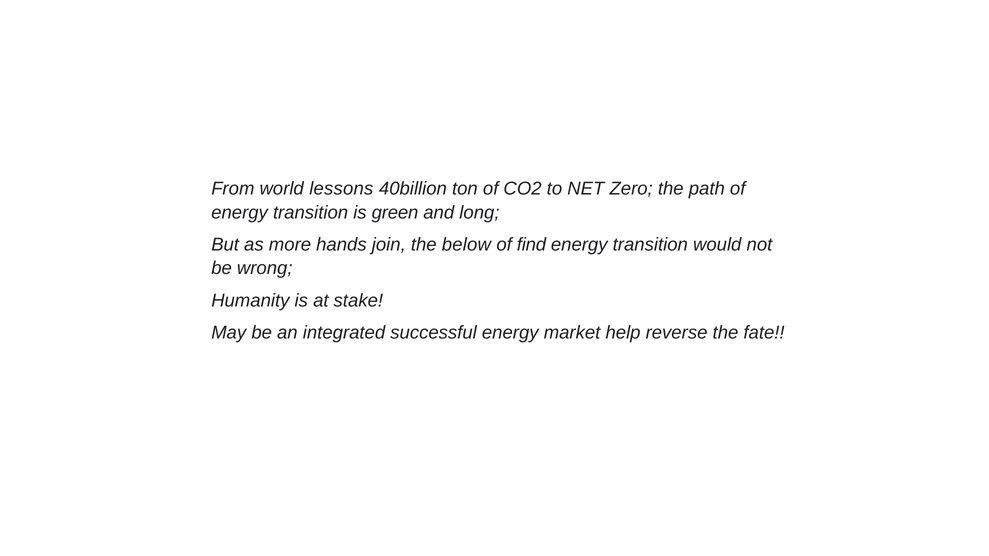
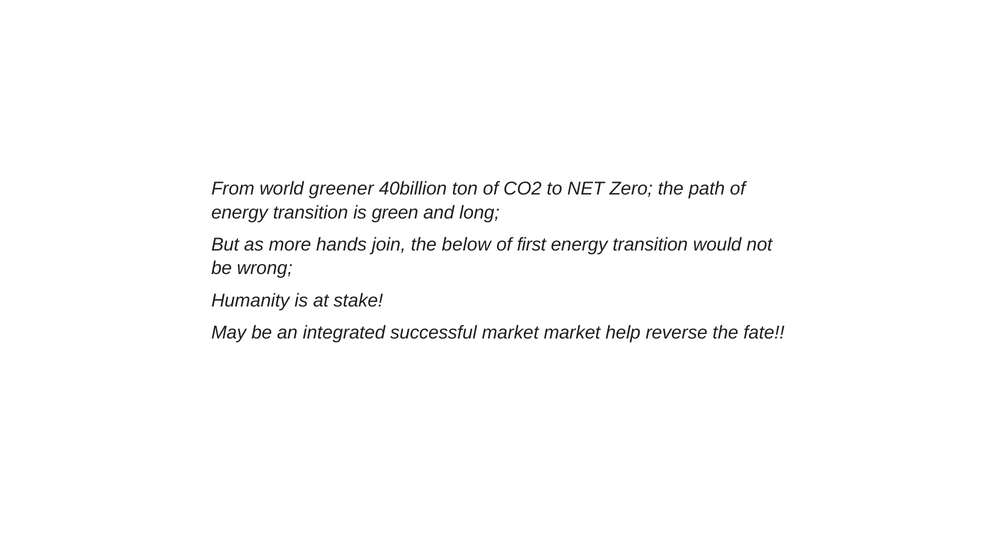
lessons: lessons -> greener (341, 189)
find: find -> first (531, 245)
successful energy: energy -> market (510, 333)
